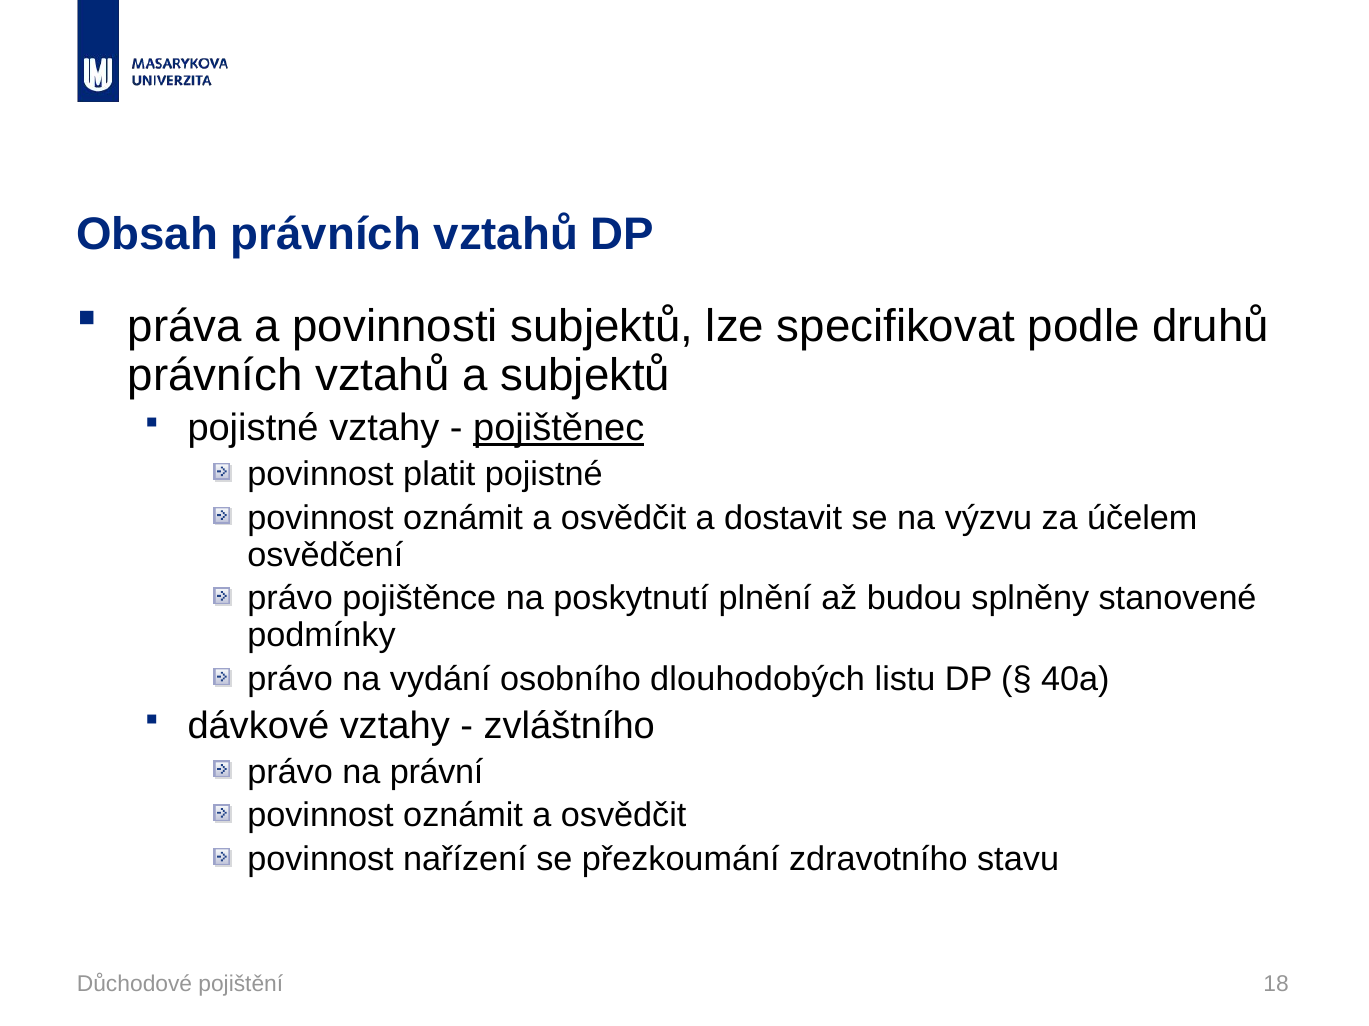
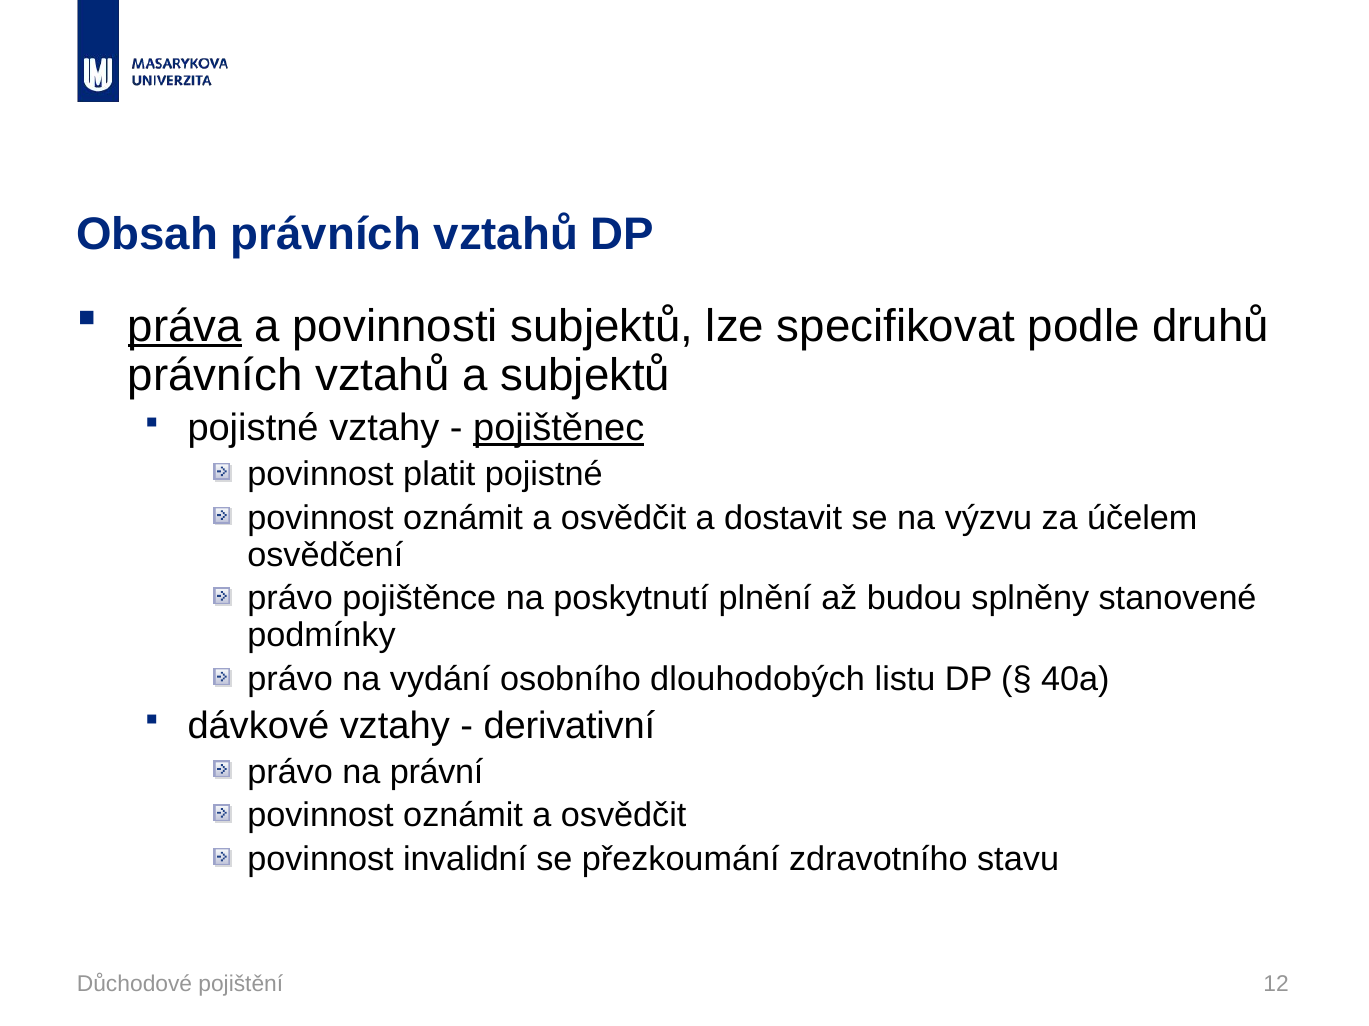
práva underline: none -> present (185, 326)
zvláštního: zvláštního -> derivativní (569, 726)
nařízení: nařízení -> invalidní (465, 860)
18: 18 -> 12 (1276, 985)
